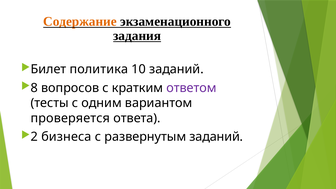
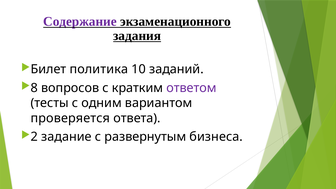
Содержание colour: orange -> purple (80, 21)
бизнеса: бизнеса -> задание (66, 137)
развернутым заданий: заданий -> бизнеса (216, 137)
